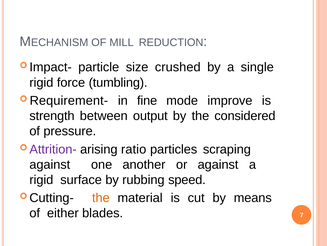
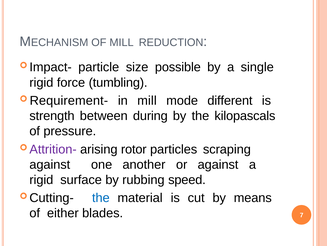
crushed: crushed -> possible (178, 67)
in fine: fine -> mill (147, 100)
improve: improve -> different (230, 100)
output: output -> during (150, 116)
considered: considered -> kilopascals (245, 116)
ratio: ratio -> rotor (134, 149)
the colour: orange -> blue (101, 197)
